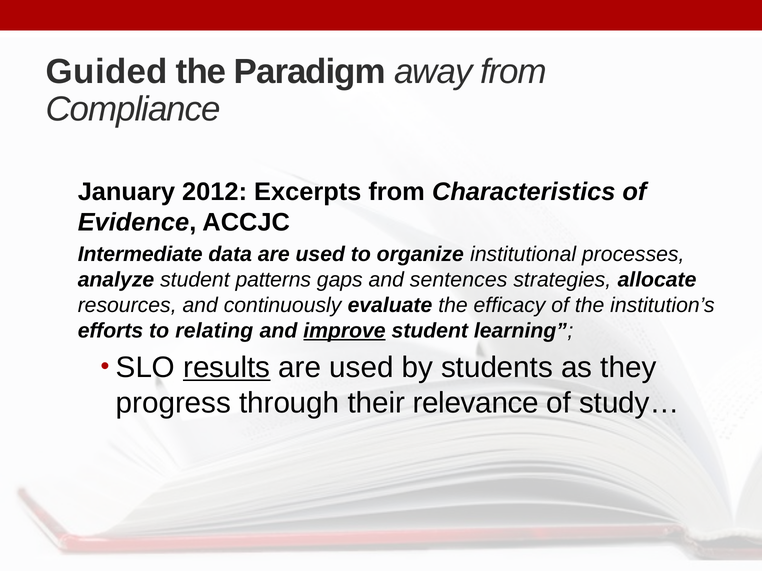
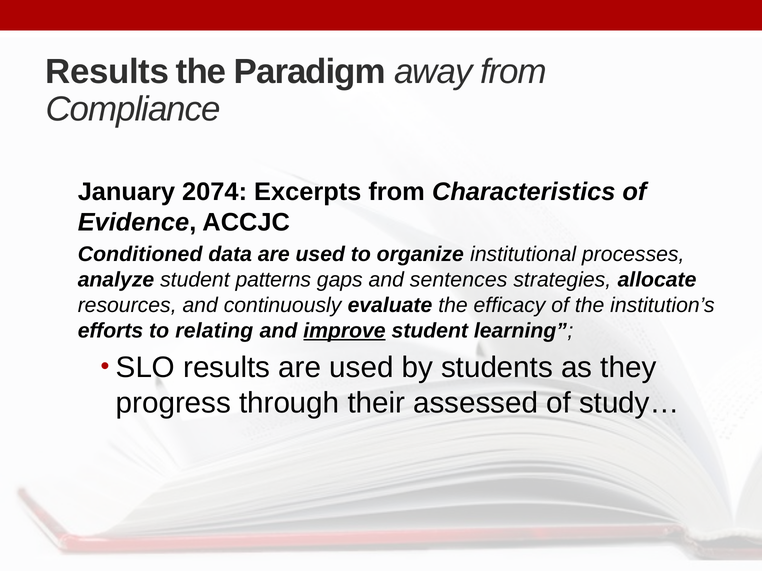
Guided: Guided -> Results (107, 72)
2012: 2012 -> 2074 (215, 192)
Intermediate: Intermediate -> Conditioned (140, 255)
results underline: present -> none (227, 368)
relevance: relevance -> assessed (476, 403)
